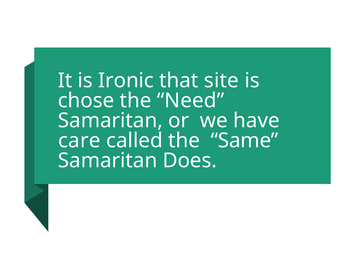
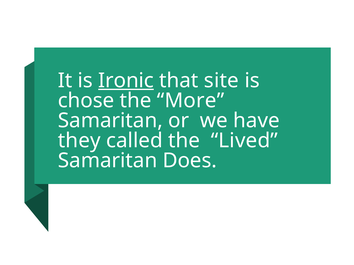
Ironic underline: none -> present (126, 81)
Need: Need -> More (191, 101)
care: care -> they (79, 141)
Same: Same -> Lived (244, 141)
